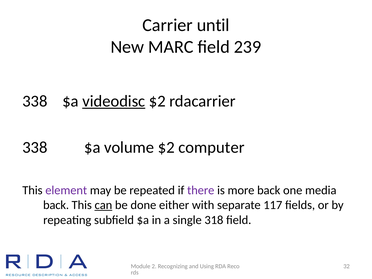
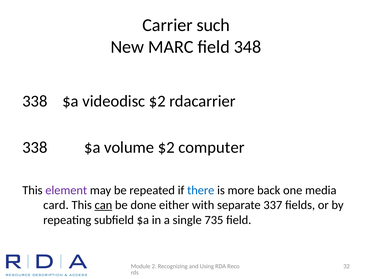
until: until -> such (213, 25)
239: 239 -> 348 (248, 47)
videodisc underline: present -> none (114, 101)
there colour: purple -> blue (201, 190)
back: back -> card (56, 205)
117: 117 -> 337 (273, 205)
318: 318 -> 735 (214, 220)
